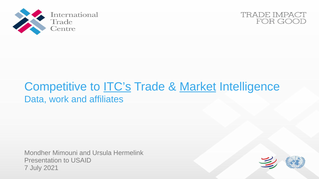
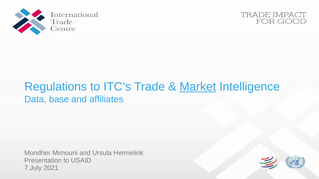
Competitive: Competitive -> Regulations (56, 87)
ITC’s underline: present -> none (117, 87)
work: work -> base (59, 99)
